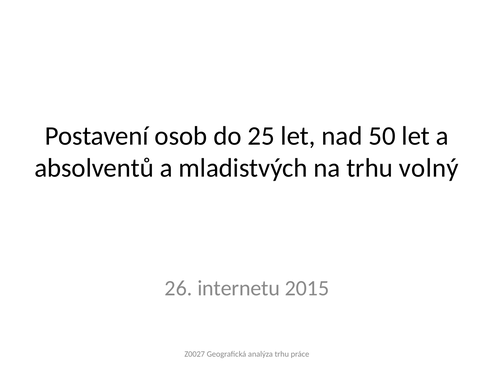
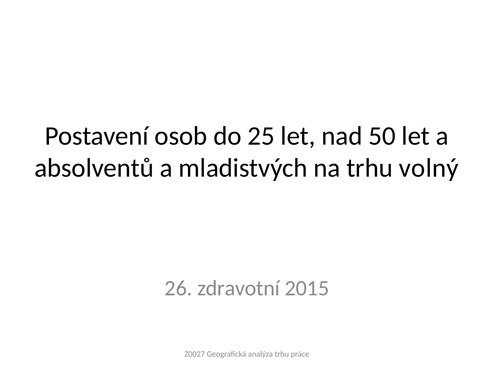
internetu: internetu -> zdravotní (239, 288)
